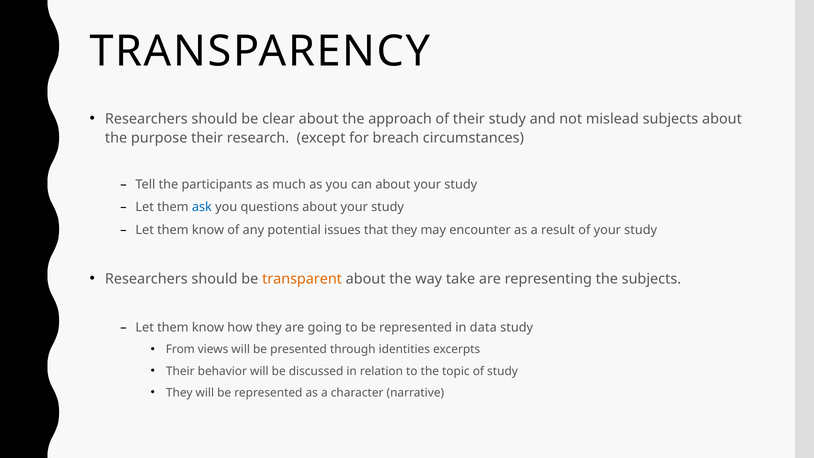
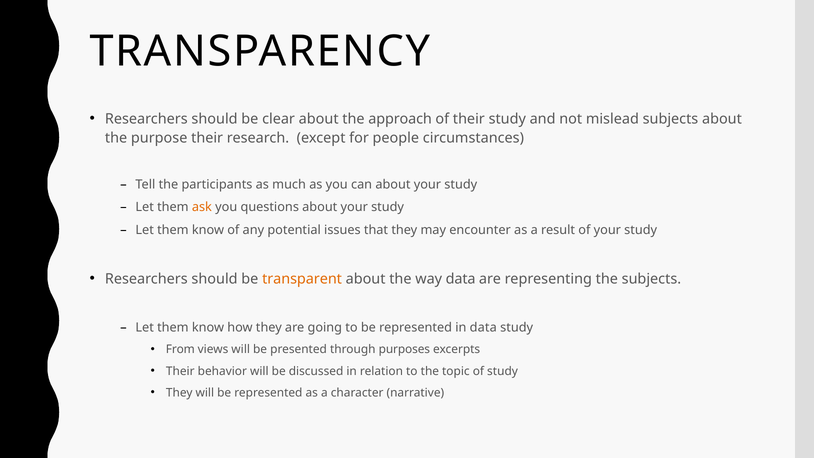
breach: breach -> people (396, 138)
ask colour: blue -> orange (202, 207)
way take: take -> data (461, 279)
identities: identities -> purposes (404, 349)
